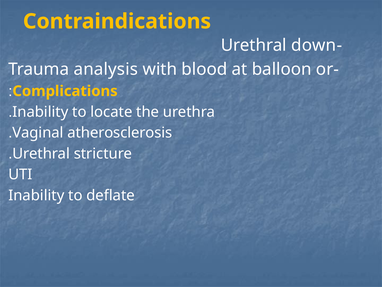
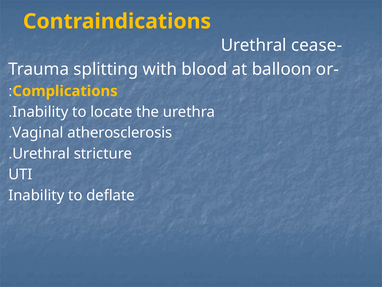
down: down -> cease (314, 45)
analysis: analysis -> splitting (106, 69)
